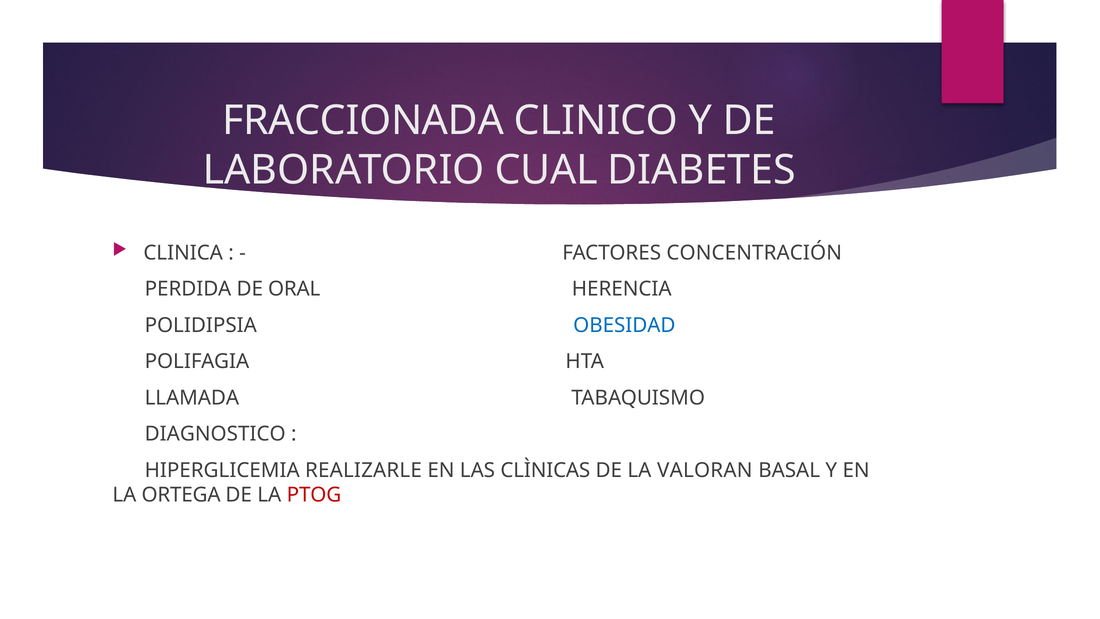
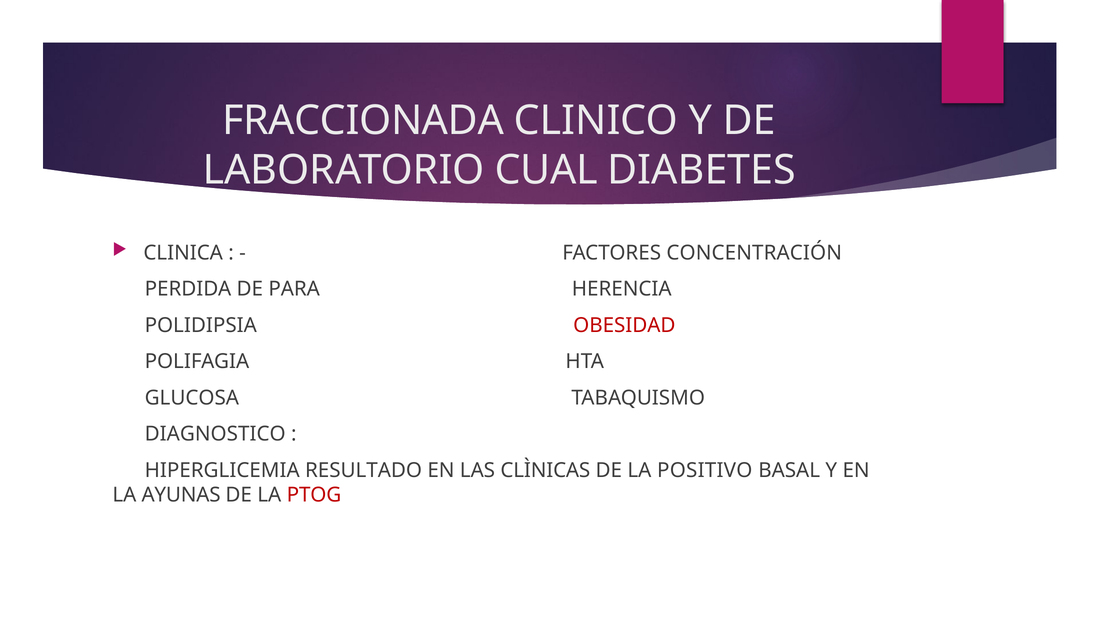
ORAL: ORAL -> PARA (294, 289)
OBESIDAD colour: blue -> red (624, 325)
LLAMADA: LLAMADA -> GLUCOSA (192, 398)
REALIZARLE: REALIZARLE -> RESULTADO (364, 470)
VALORAN: VALORAN -> POSITIVO (705, 470)
ORTEGA: ORTEGA -> AYUNAS (181, 495)
